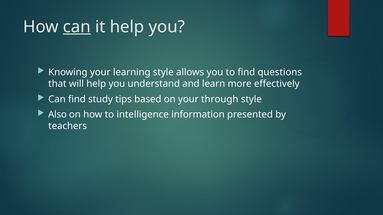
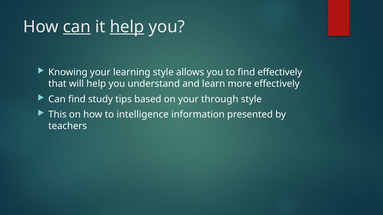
help underline: none -> present (127, 27)
find questions: questions -> effectively (280, 72)
Also: Also -> This (57, 115)
